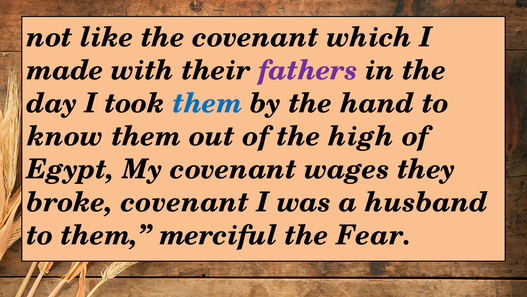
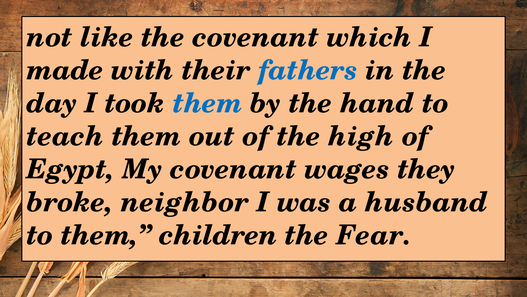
fathers colour: purple -> blue (308, 70)
know: know -> teach (65, 136)
broke covenant: covenant -> neighbor (185, 202)
merciful: merciful -> children (218, 235)
